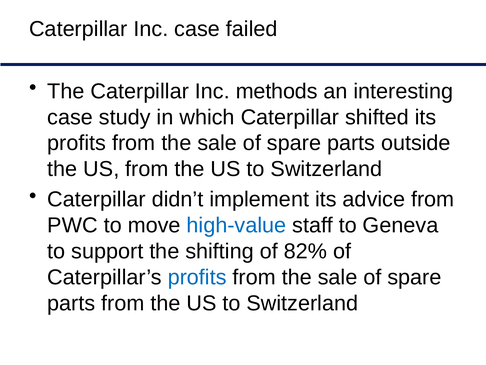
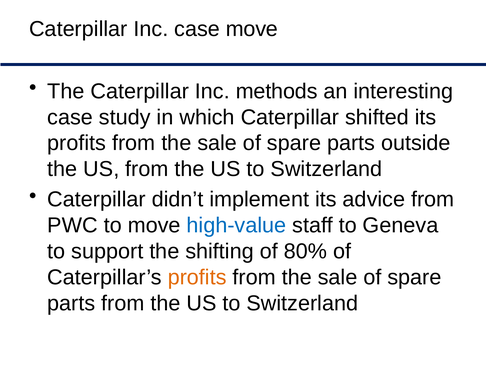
case failed: failed -> move (252, 29)
82%: 82% -> 80% (305, 251)
profits colour: blue -> orange (197, 277)
